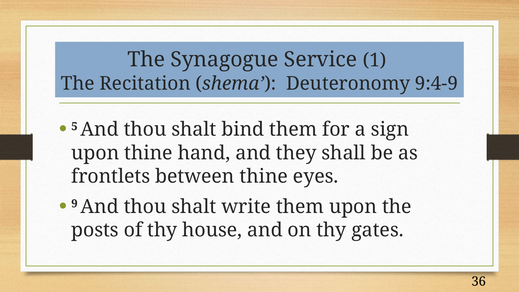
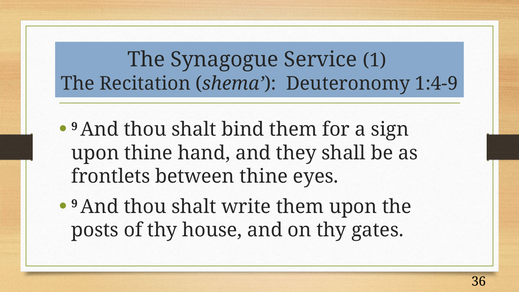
9:4-9: 9:4-9 -> 1:4-9 (436, 84)
5: 5 -> 9 (74, 126)
